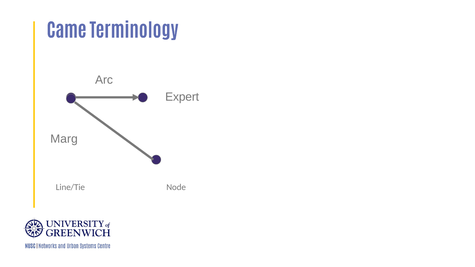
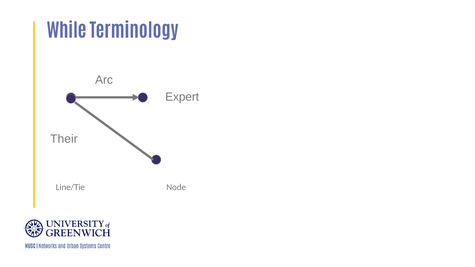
Came: Came -> While (67, 31)
Marg: Marg -> Their (64, 139)
